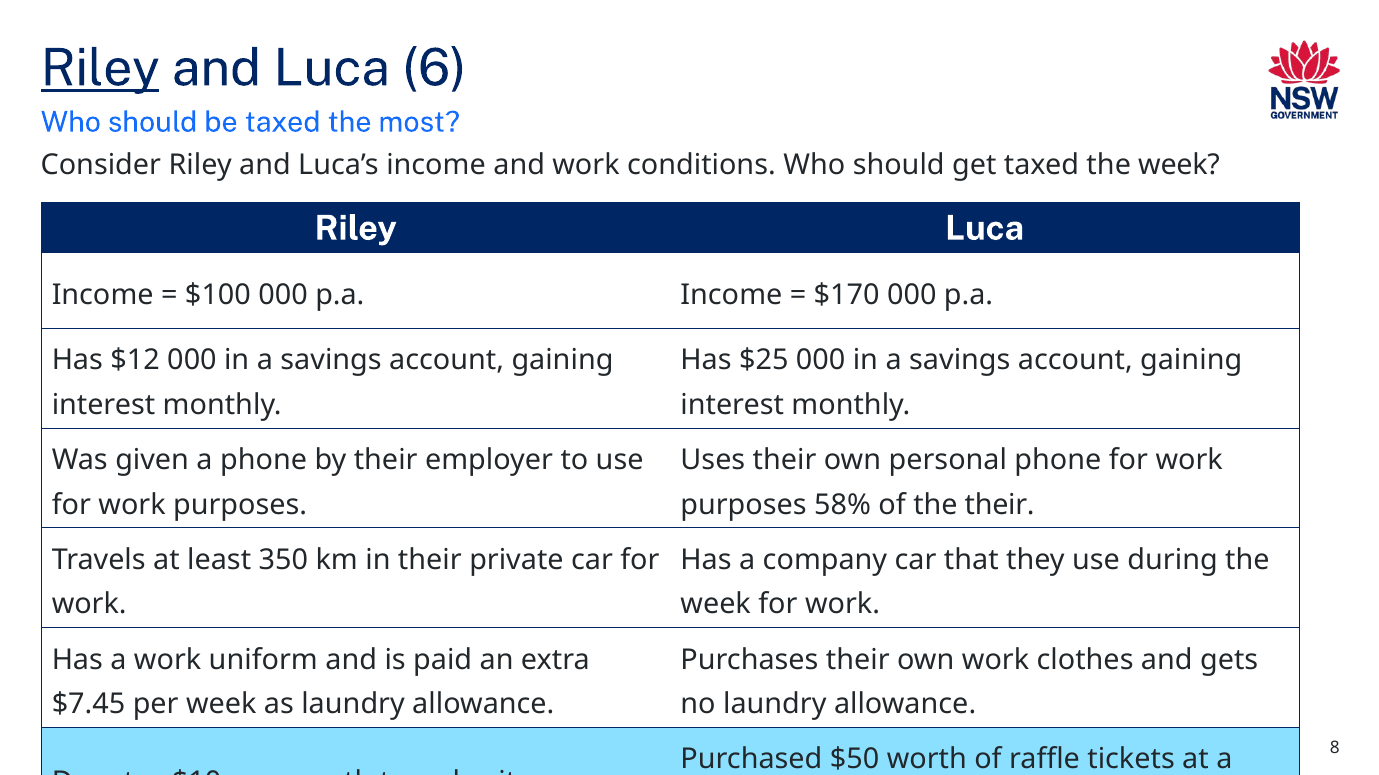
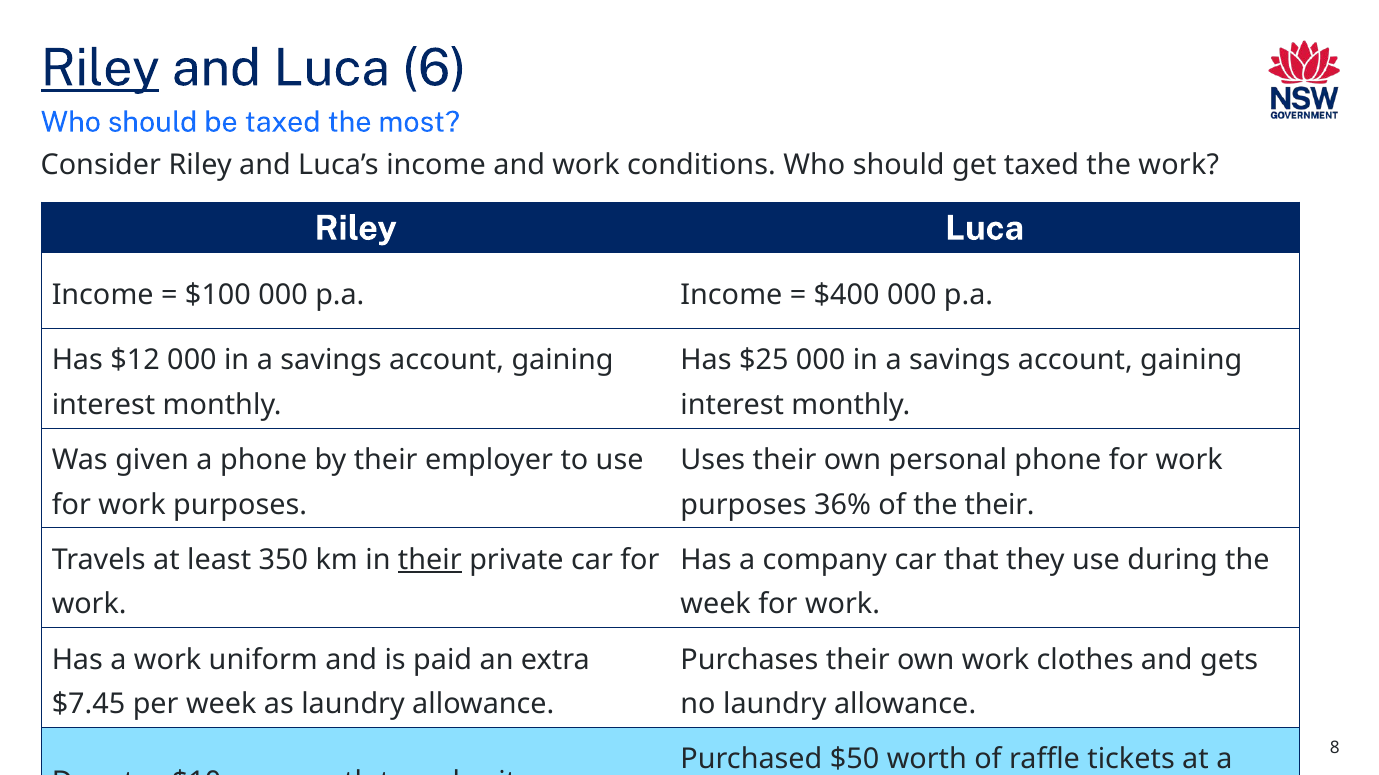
taxed the week: week -> work (1179, 165)
$170: $170 -> $400 (847, 295)
58%: 58% -> 36% (843, 505)
their underline: none -> present (430, 560)
